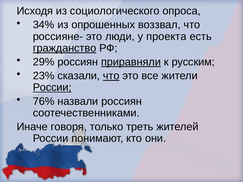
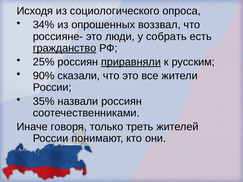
проекта: проекта -> собрать (166, 37)
29%: 29% -> 25% (44, 62)
23%: 23% -> 90% (44, 76)
что underline: present -> none (111, 76)
России underline: present -> none (52, 88)
76%: 76% -> 35% (44, 101)
